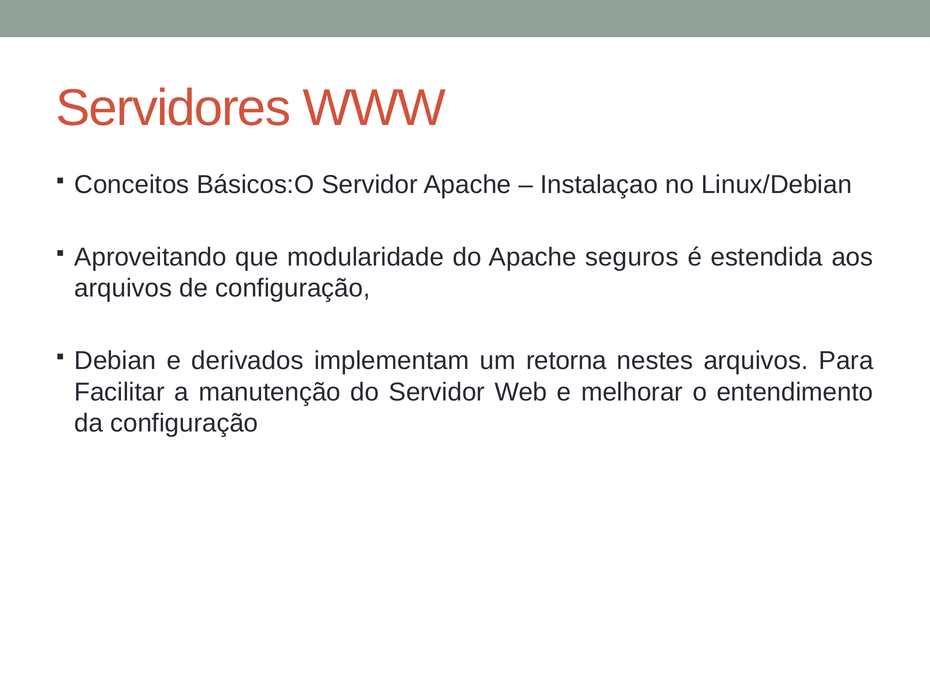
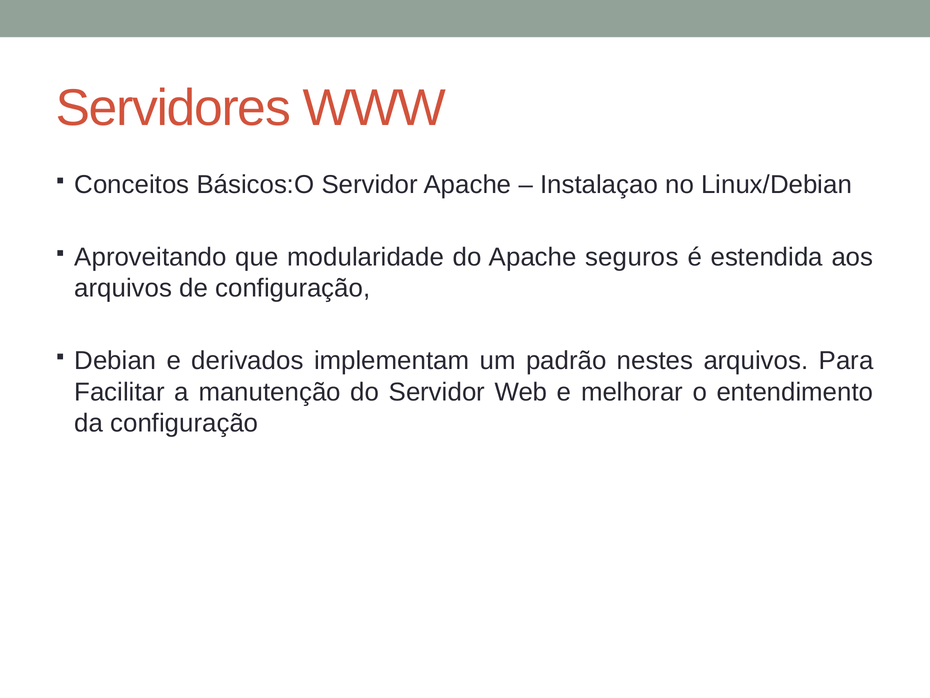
retorna: retorna -> padrão (566, 361)
